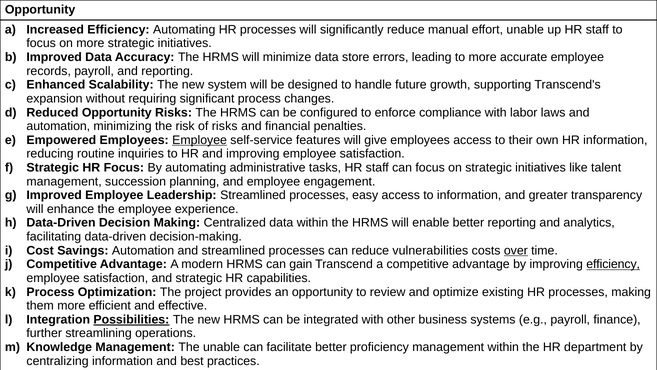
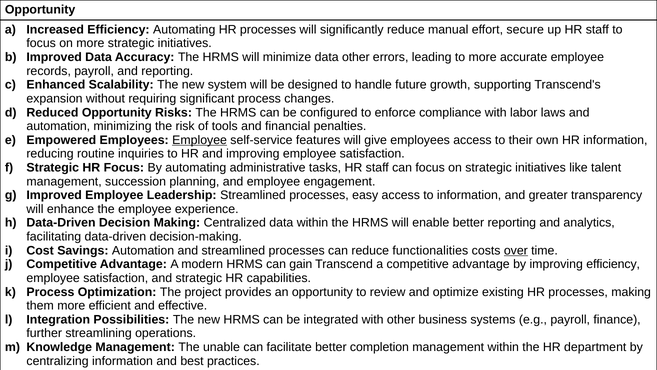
effort unable: unable -> secure (525, 30)
data store: store -> other (356, 57)
of risks: risks -> tools (225, 126)
vulnerabilities: vulnerabilities -> functionalities (430, 250)
efficiency underline: present -> none (613, 264)
Possibilities underline: present -> none (131, 319)
proficiency: proficiency -> completion (379, 347)
